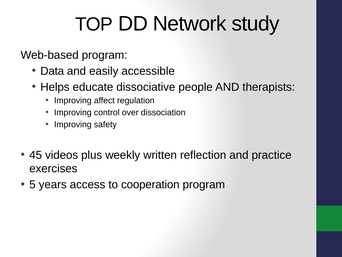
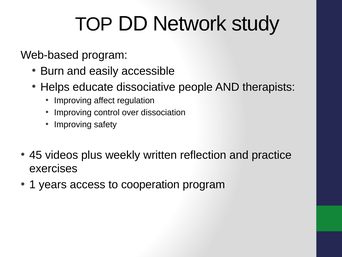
Data: Data -> Burn (52, 71)
5: 5 -> 1 (32, 184)
